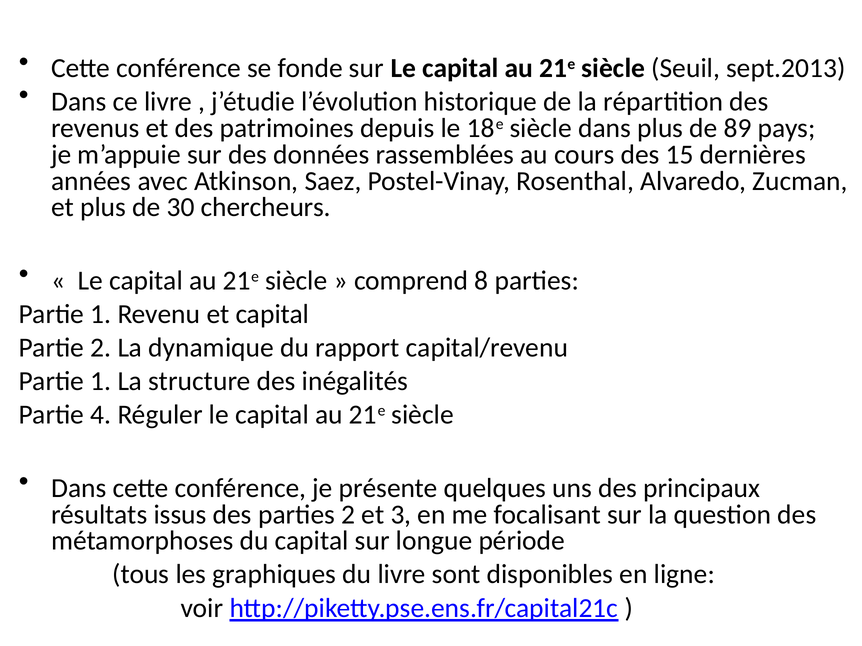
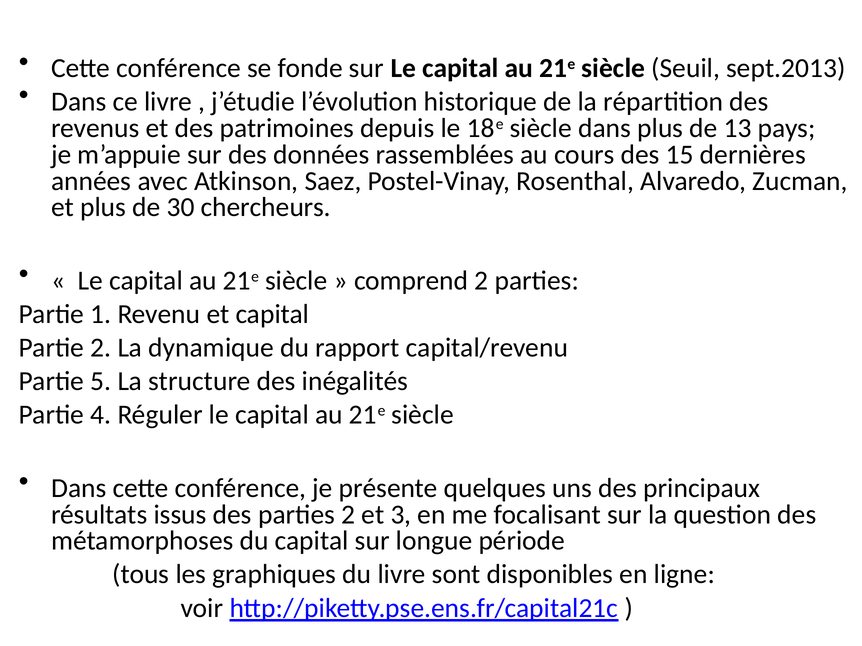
89: 89 -> 13 (738, 128)
comprend 8: 8 -> 2 (481, 281)
1: 1 -> 5 (101, 381)
